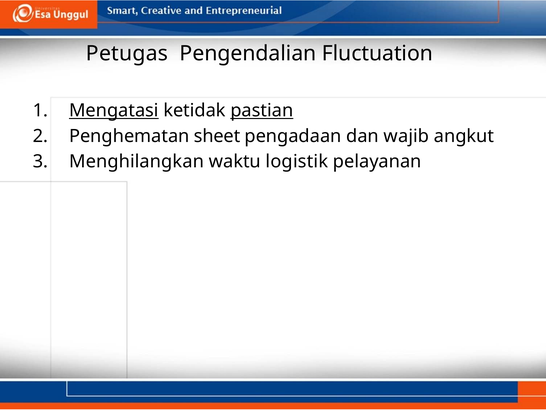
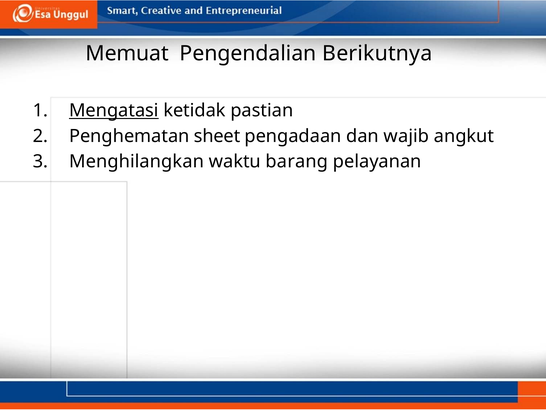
Petugas: Petugas -> Memuat (127, 53)
Fluctuation: Fluctuation -> Berikutnya (377, 53)
pastian underline: present -> none (262, 110)
logistik: logistik -> barang (297, 161)
